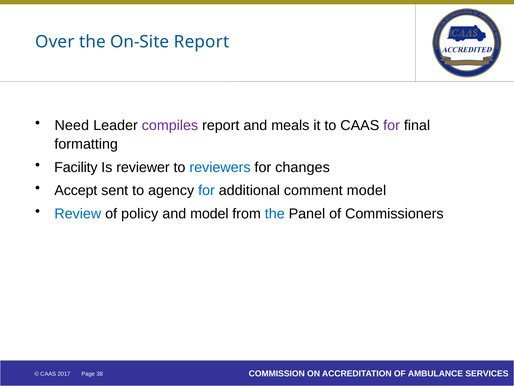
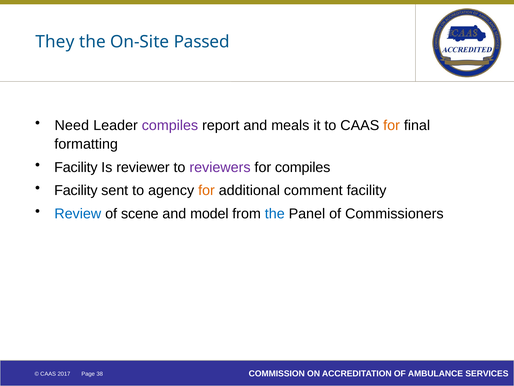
Over: Over -> They (55, 42)
On-Site Report: Report -> Passed (202, 42)
for colour: purple -> orange (392, 125)
reviewers colour: blue -> purple (220, 167)
for changes: changes -> compiles (303, 167)
Accept: Accept -> Facility (76, 190)
for colour: blue -> orange (206, 190)
comment model: model -> facility (367, 190)
policy: policy -> scene (140, 213)
